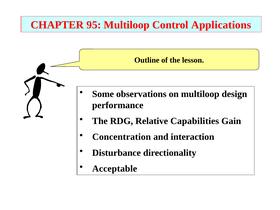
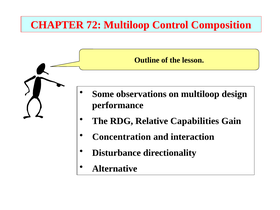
95: 95 -> 72 (94, 25)
Applications: Applications -> Composition (221, 25)
Acceptable: Acceptable -> Alternative (115, 169)
